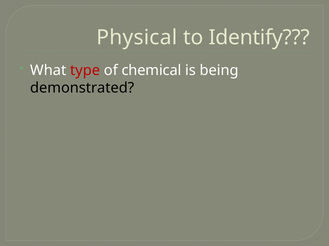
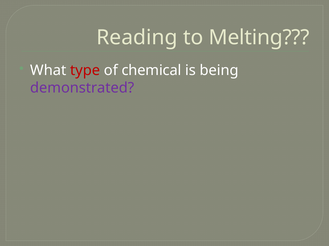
Physical: Physical -> Reading (137, 37)
Identify: Identify -> Melting (259, 37)
demonstrated colour: black -> purple (82, 88)
